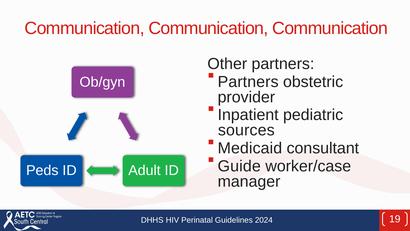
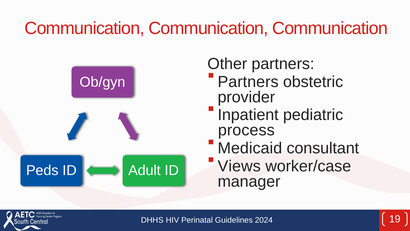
sources: sources -> process (246, 130)
Guide: Guide -> Views (239, 166)
